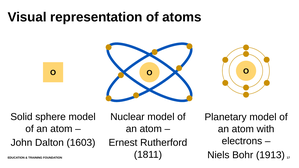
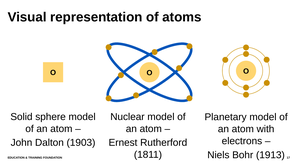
1603: 1603 -> 1903 (81, 143)
